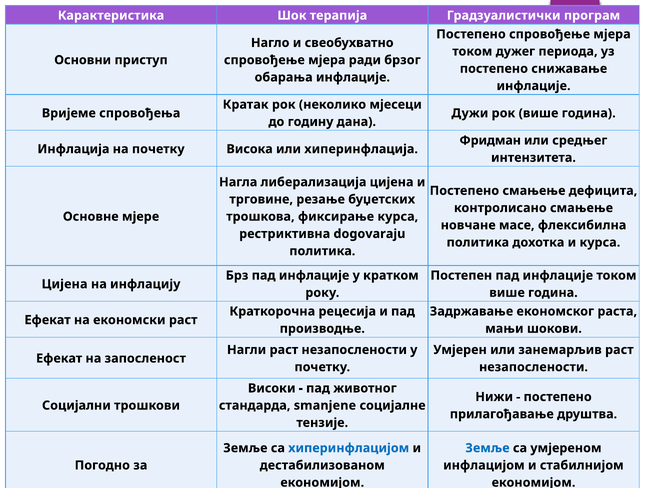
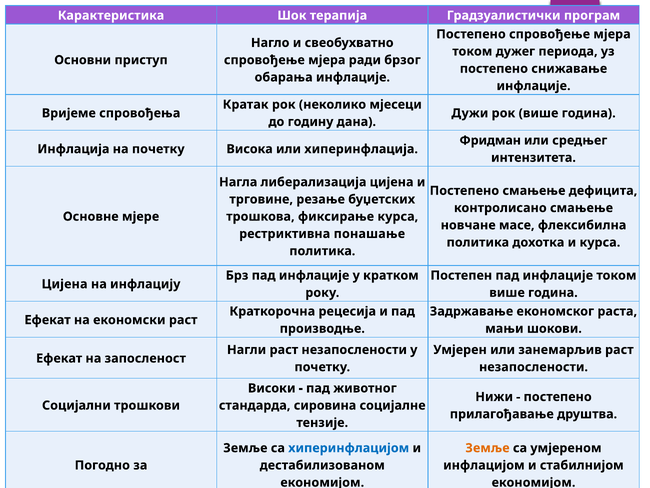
dogovaraju: dogovaraju -> понашање (369, 234)
smanjene: smanjene -> сировина (325, 405)
Земље colour: blue -> orange (488, 448)
